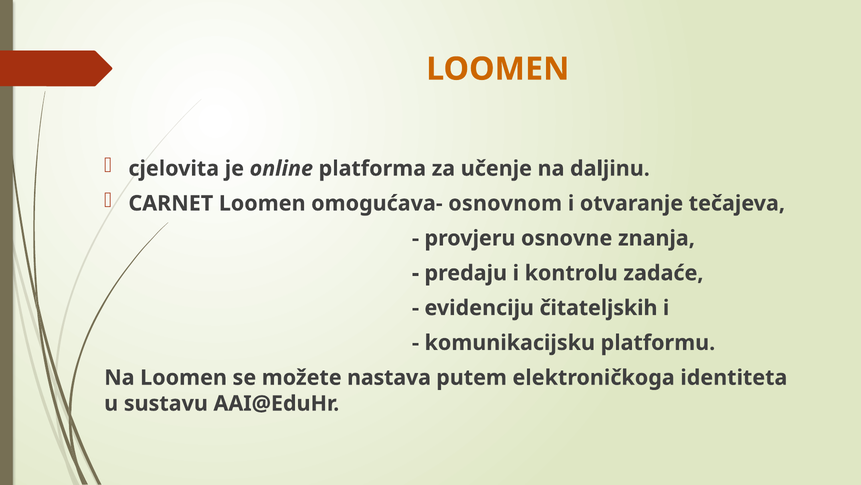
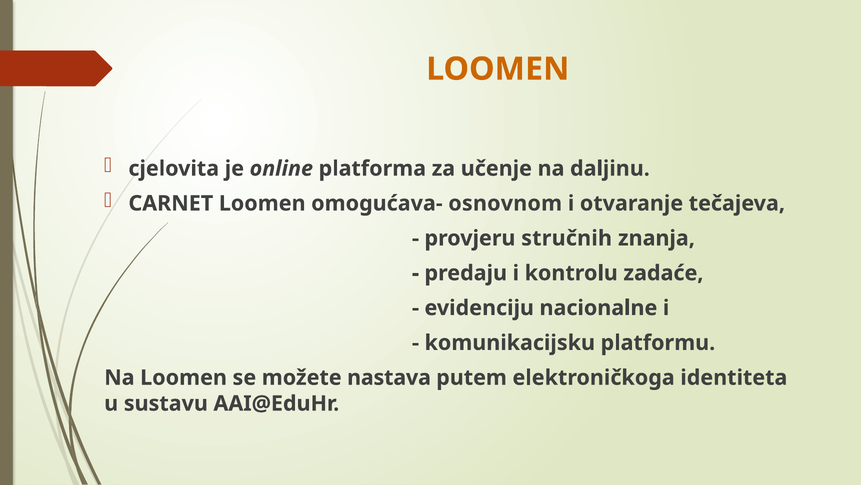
osnovne: osnovne -> stručnih (567, 238)
čitateljskih: čitateljskih -> nacionalne (598, 308)
